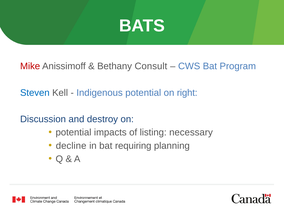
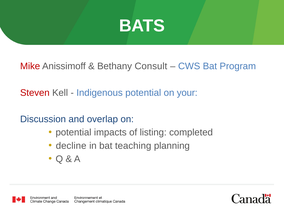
Steven colour: blue -> red (35, 93)
right: right -> your (187, 93)
destroy: destroy -> overlap (102, 119)
necessary: necessary -> completed (191, 132)
requiring: requiring -> teaching (133, 146)
